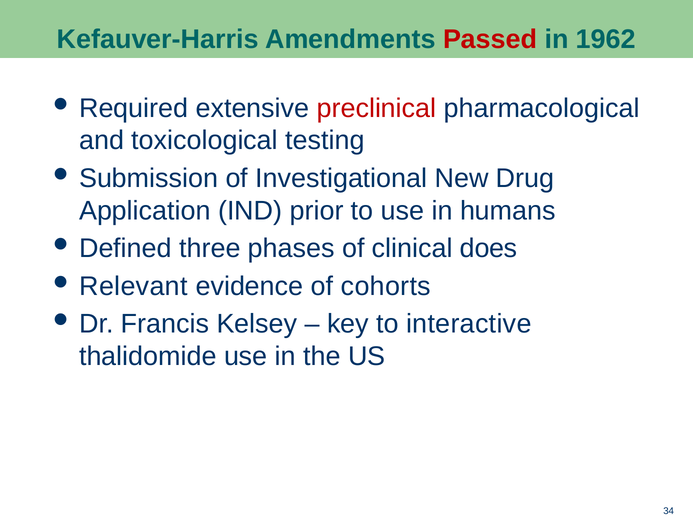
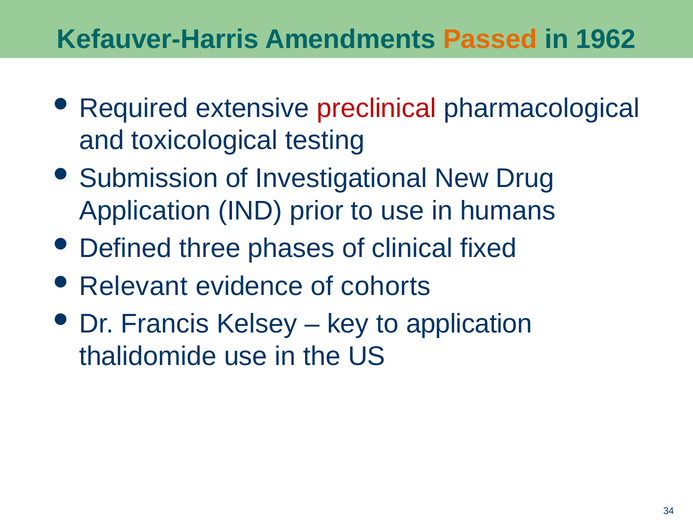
Passed colour: red -> orange (490, 40)
does: does -> fixed (488, 248)
to interactive: interactive -> application (469, 324)
